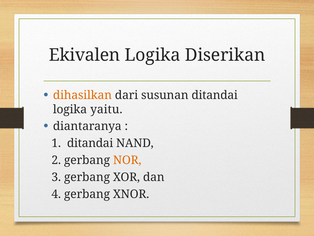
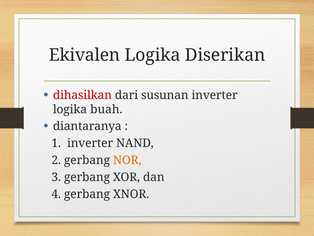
dihasilkan colour: orange -> red (82, 95)
susunan ditandai: ditandai -> inverter (215, 95)
yaitu: yaitu -> buah (106, 109)
1 ditandai: ditandai -> inverter (90, 143)
